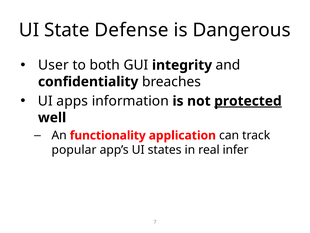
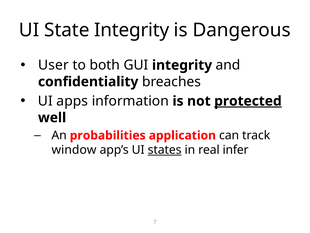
State Defense: Defense -> Integrity (132, 30)
functionality: functionality -> probabilities (108, 135)
popular: popular -> window (74, 150)
states underline: none -> present (165, 150)
